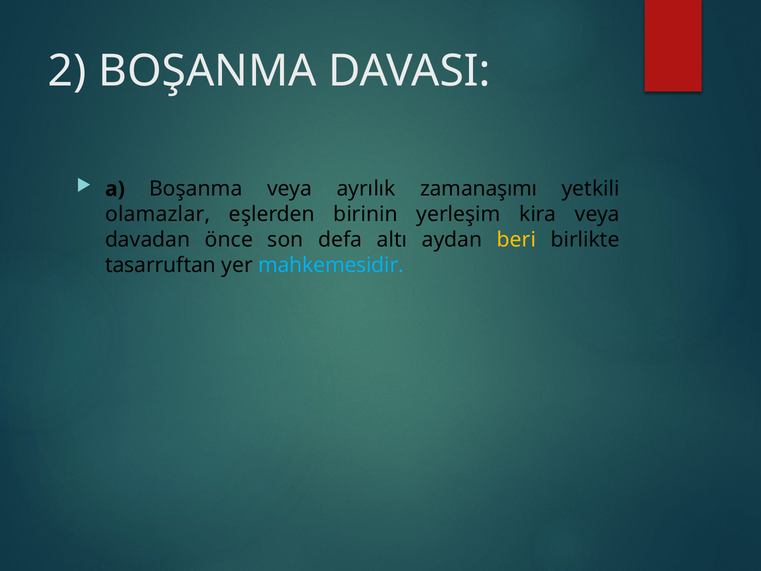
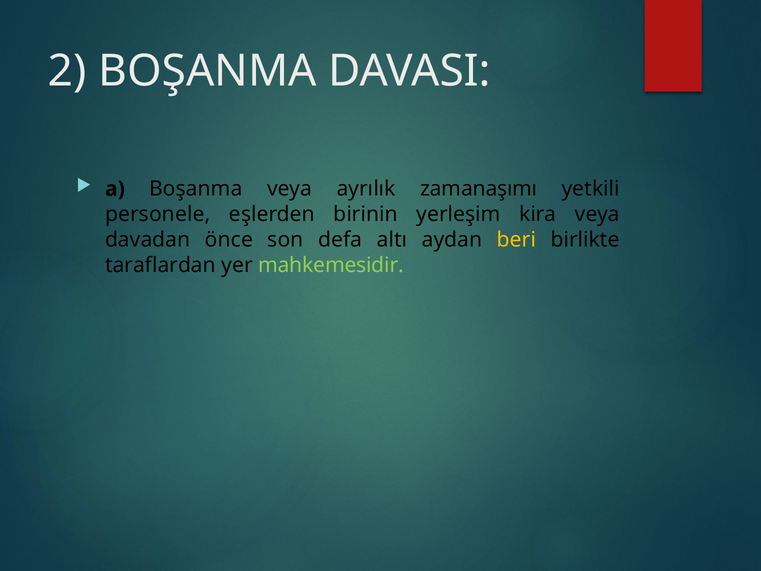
olamazlar: olamazlar -> personele (158, 214)
tasarruftan: tasarruftan -> taraflardan (160, 265)
mahkemesidir colour: light blue -> light green (331, 265)
